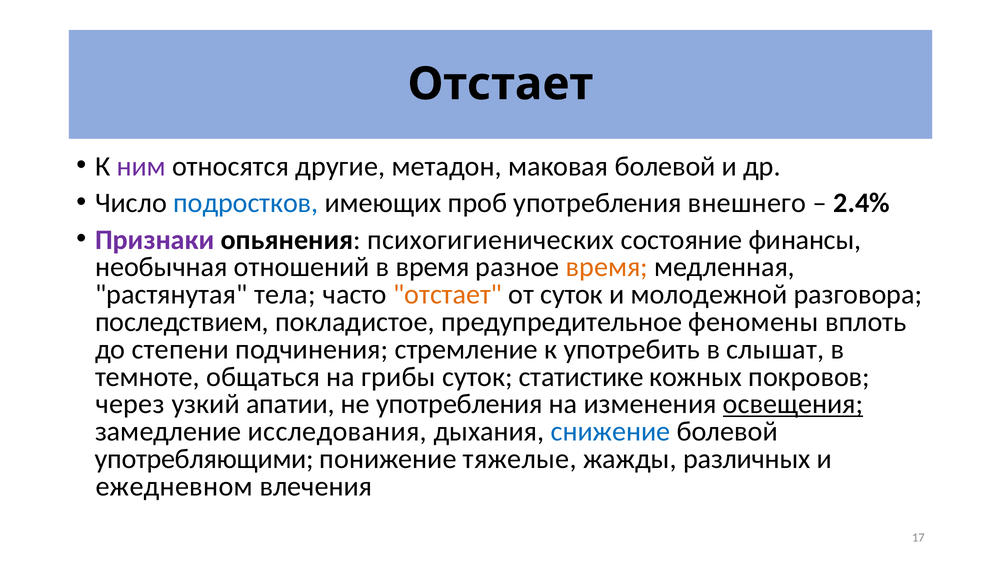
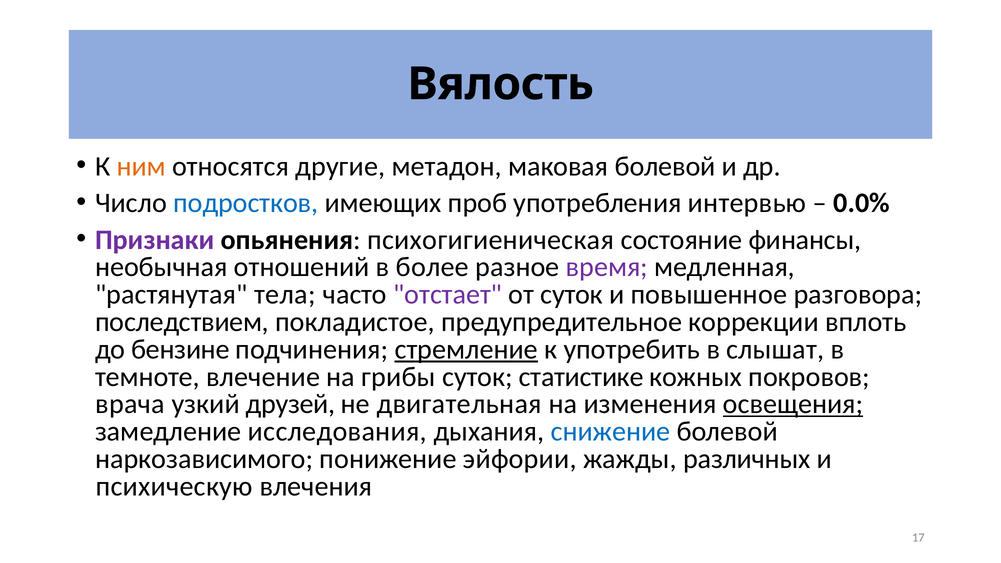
Отстает: Отстает -> Вялость (501, 84)
ним colour: purple -> orange (141, 166)
внешнего: внешнего -> интервью (747, 203)
2.4%: 2.4% -> 0.0% (862, 203)
психогигиенических: психогигиенических -> психогигиеническая (491, 240)
в время: время -> более (432, 267)
время colour: orange -> purple (607, 267)
отстает colour: orange -> purple (448, 295)
молодежной: молодежной -> повышенное (709, 295)
феномены: феномены -> коррекции (754, 322)
степени: степени -> бензине (181, 349)
стремление underline: none -> present (466, 349)
общаться: общаться -> влечение (263, 377)
через: через -> врача (130, 404)
апатии: апатии -> друзей (290, 404)
не употребления: употребления -> двигательная (459, 404)
употребляющими: употребляющими -> наркозависимого (204, 459)
тяжелые: тяжелые -> эйфории (520, 459)
ежедневном: ежедневном -> психическую (174, 486)
